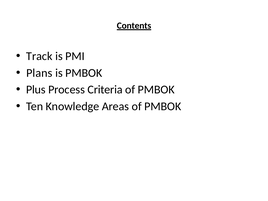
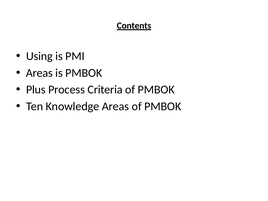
Track: Track -> Using (39, 56)
Plans: Plans -> Areas (39, 73)
